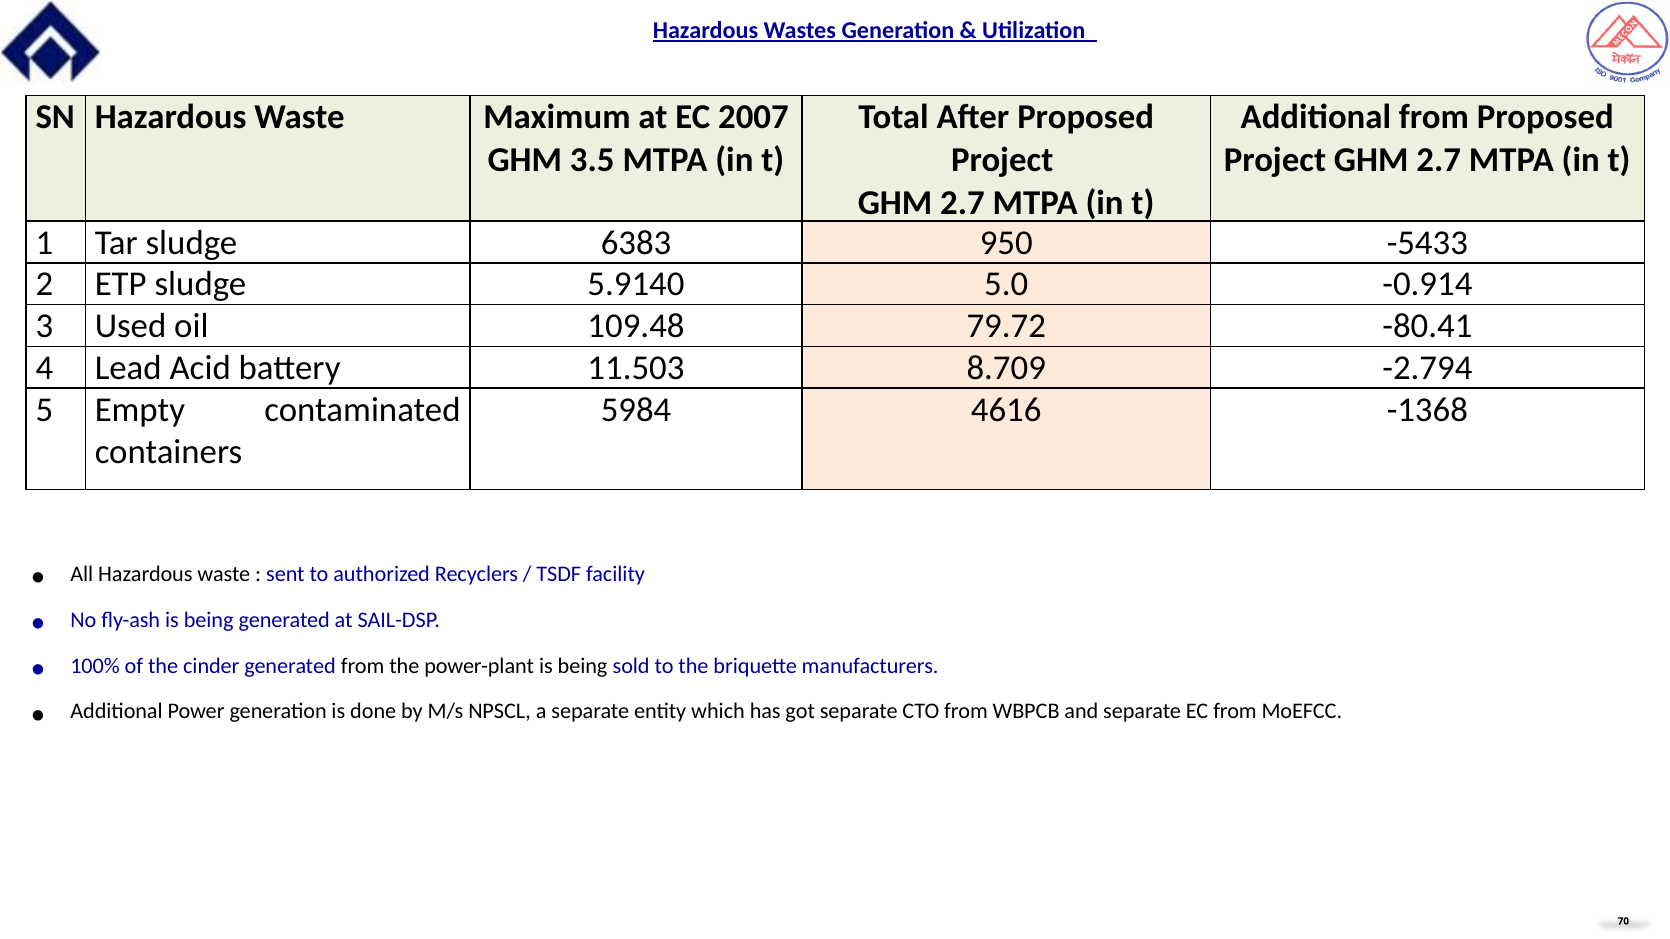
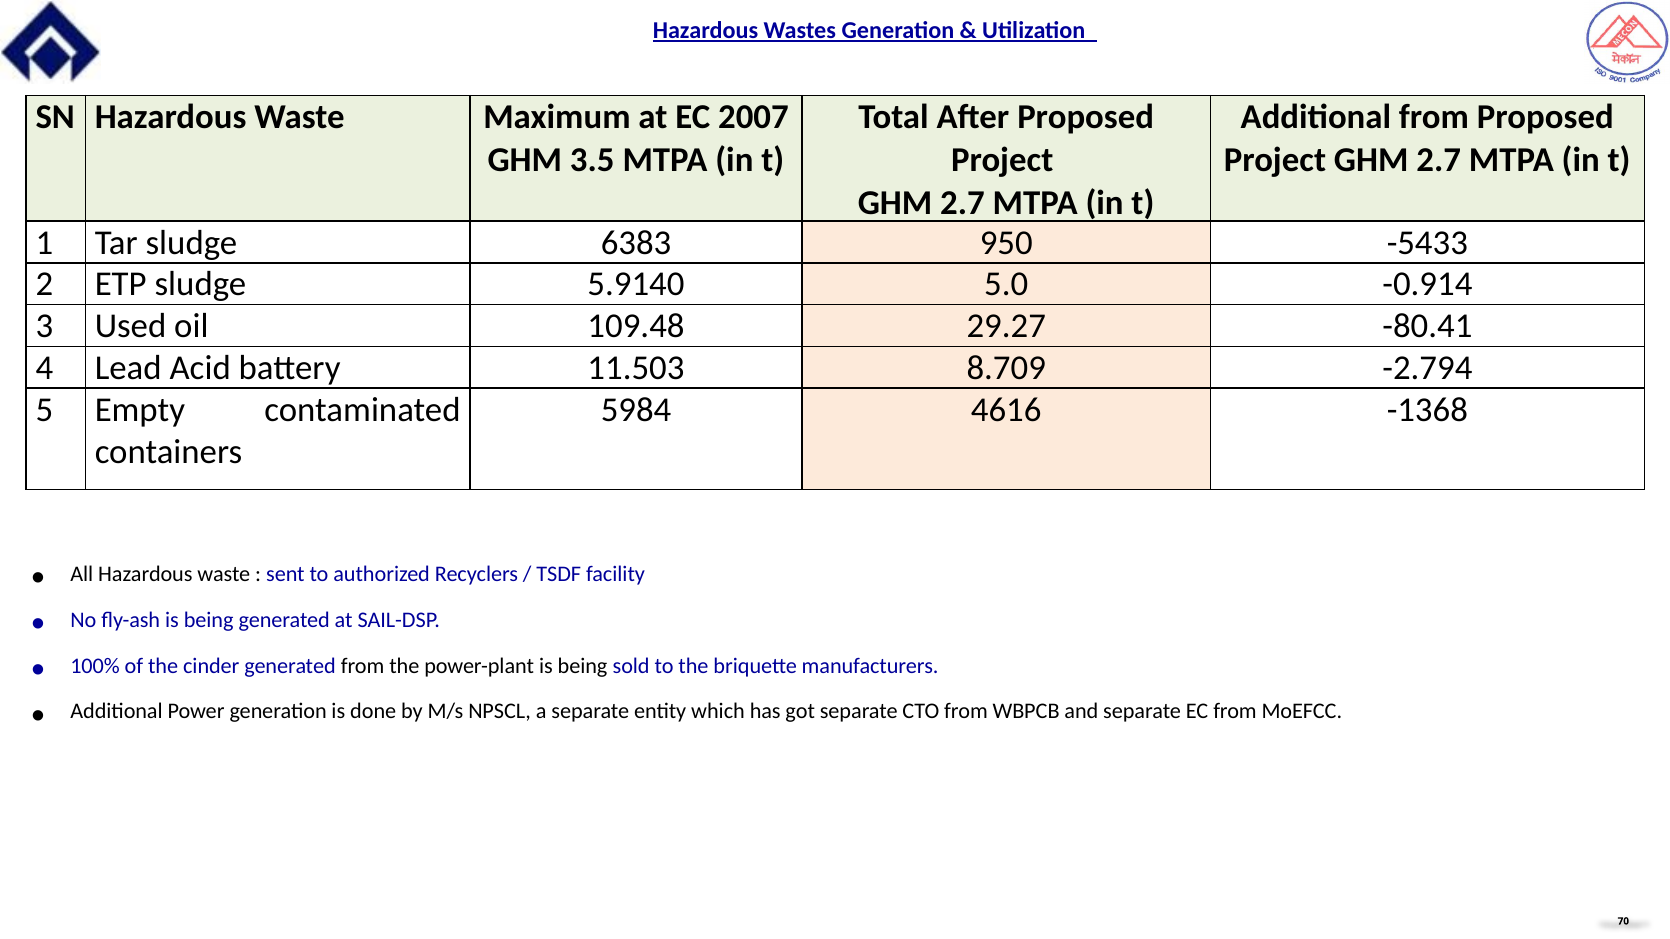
79.72: 79.72 -> 29.27 (1006, 326)
